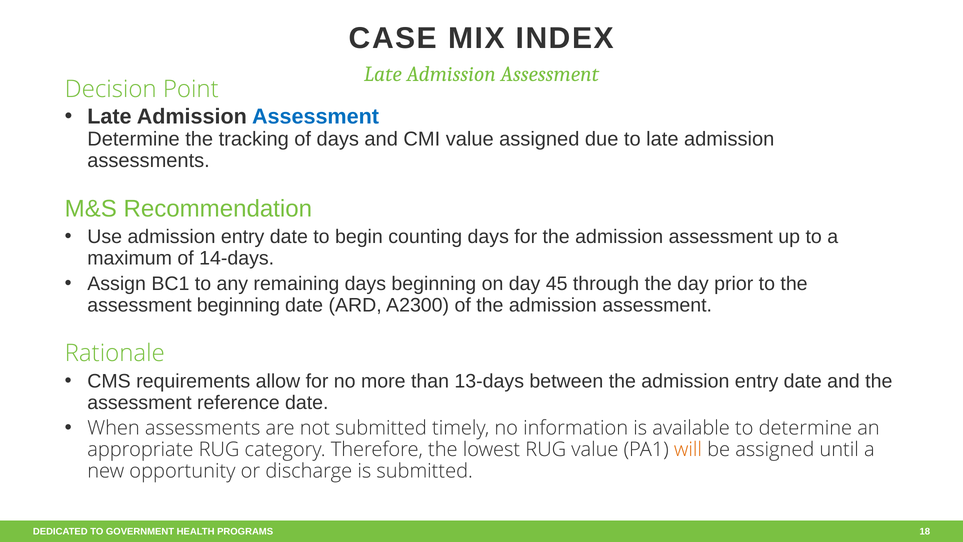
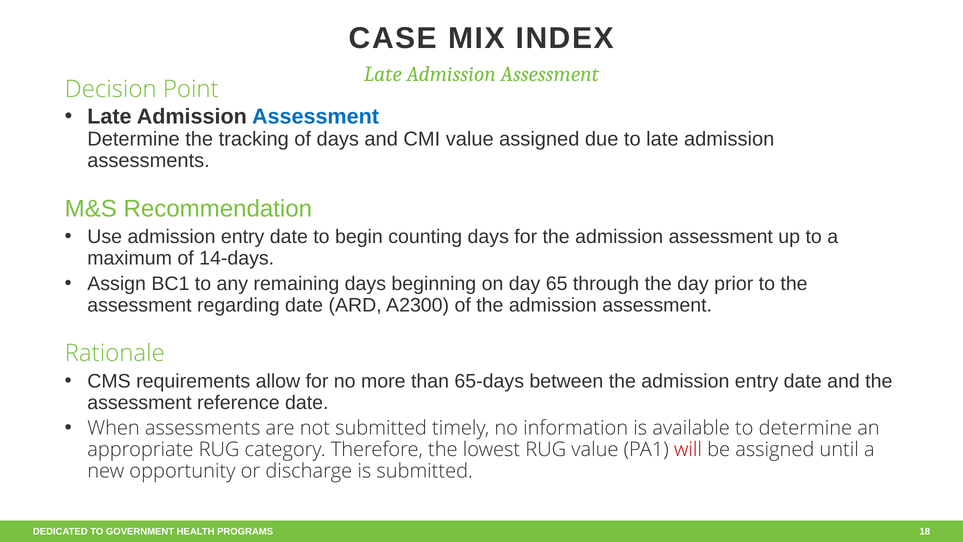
45: 45 -> 65 (557, 284)
assessment beginning: beginning -> regarding (238, 305)
13-days: 13-days -> 65-days (489, 381)
will colour: orange -> red (688, 449)
